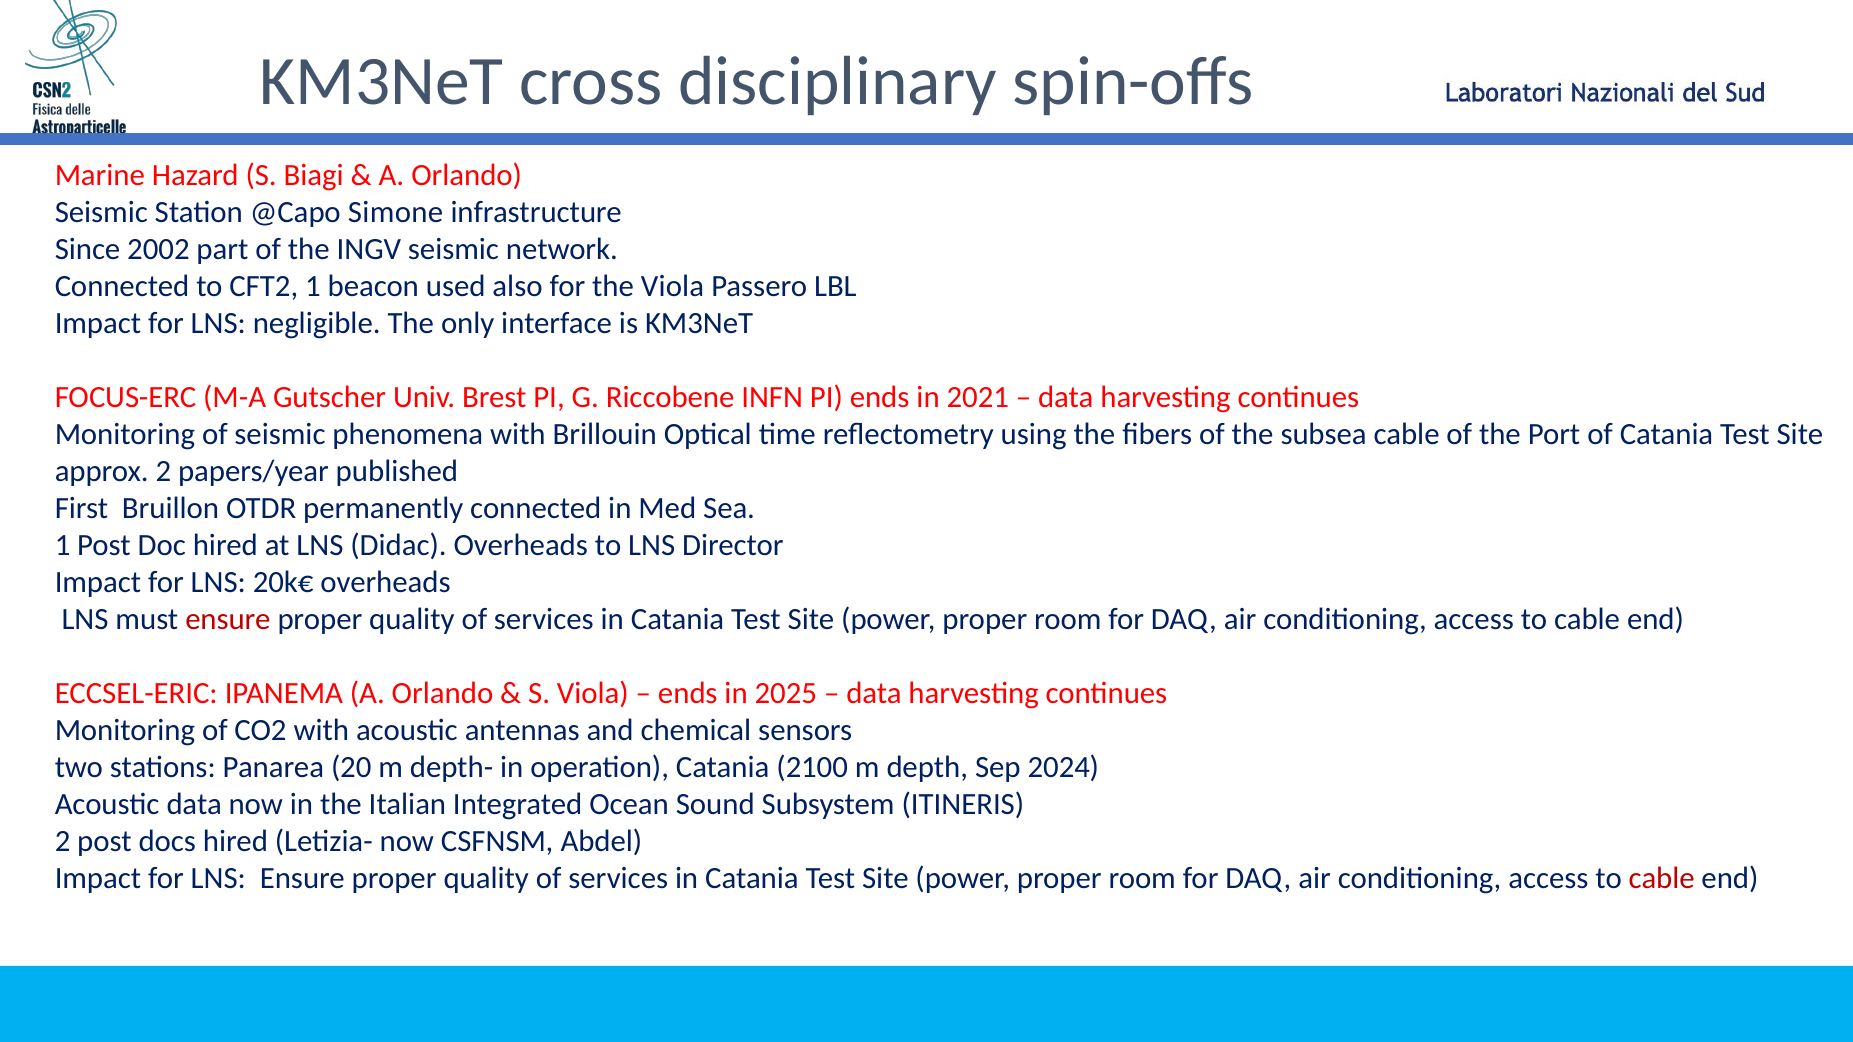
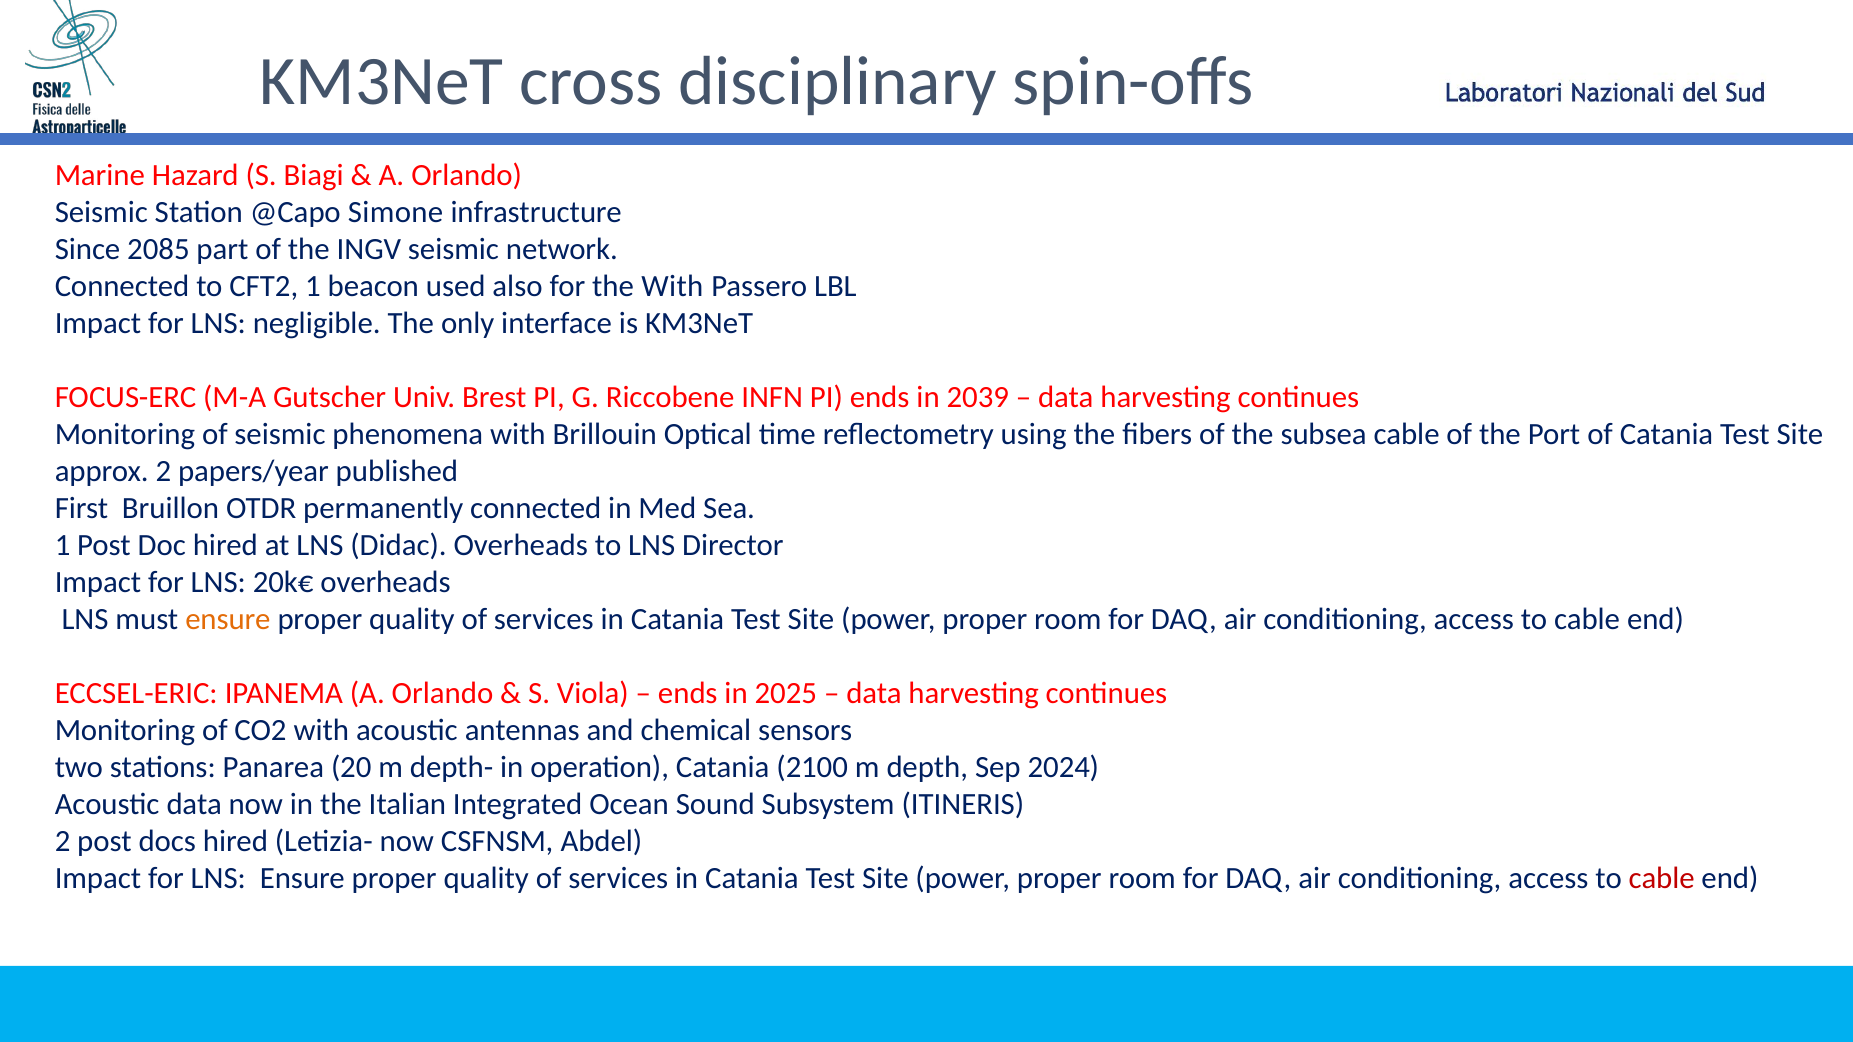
2002: 2002 -> 2085 (158, 249)
the Viola: Viola -> With (672, 286)
2021: 2021 -> 2039 (978, 397)
ensure colour: red -> orange (228, 619)
